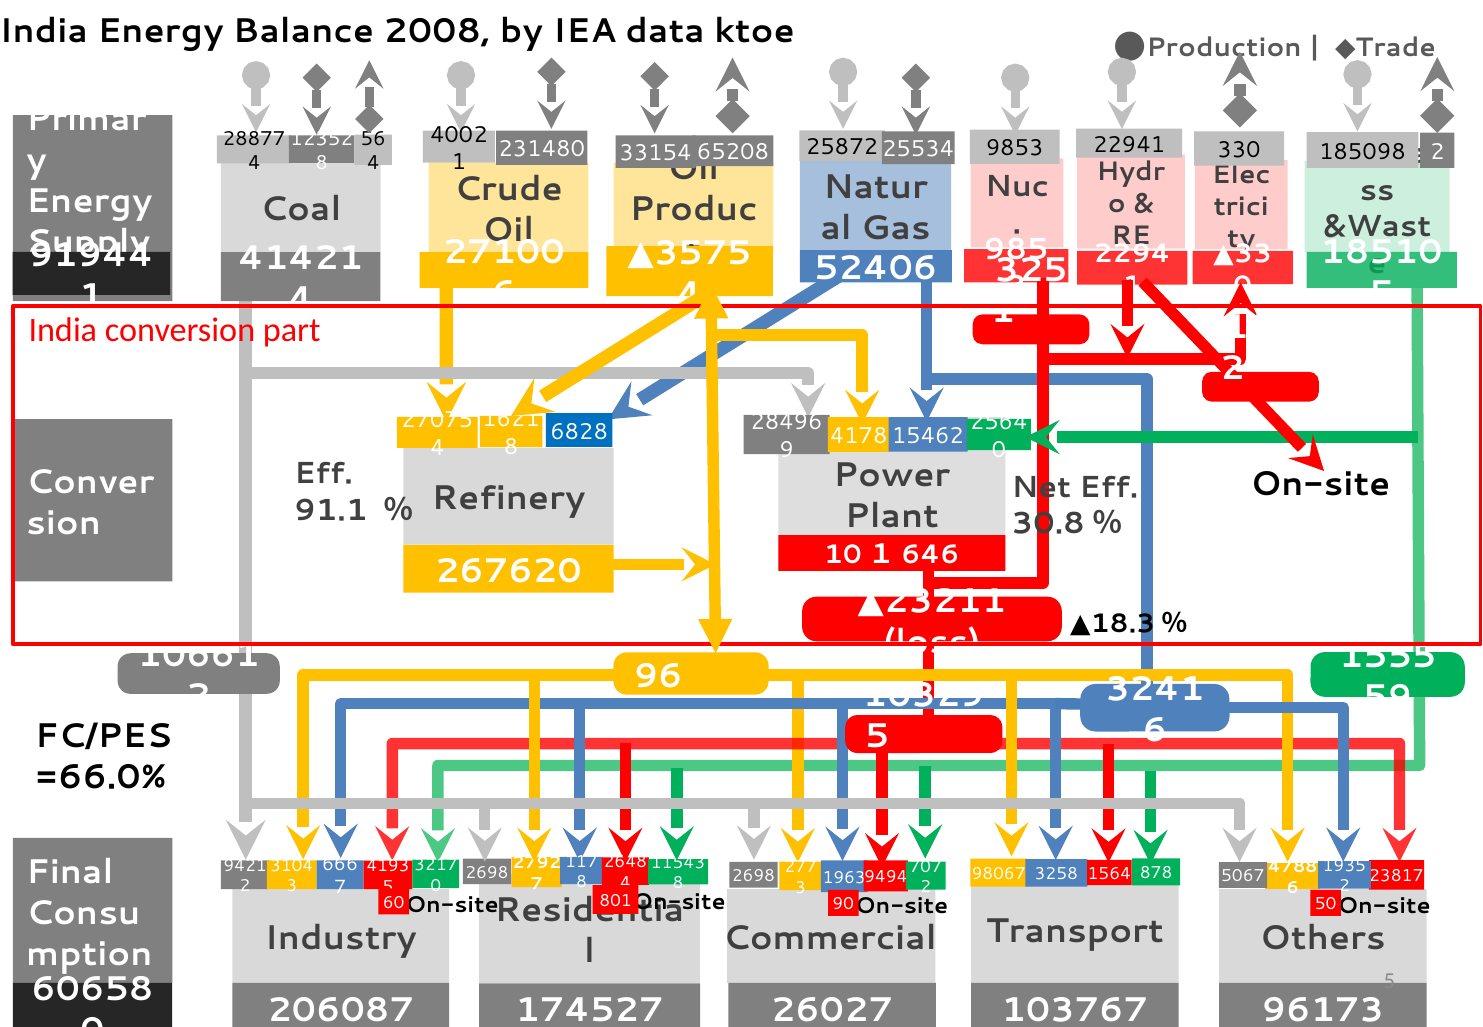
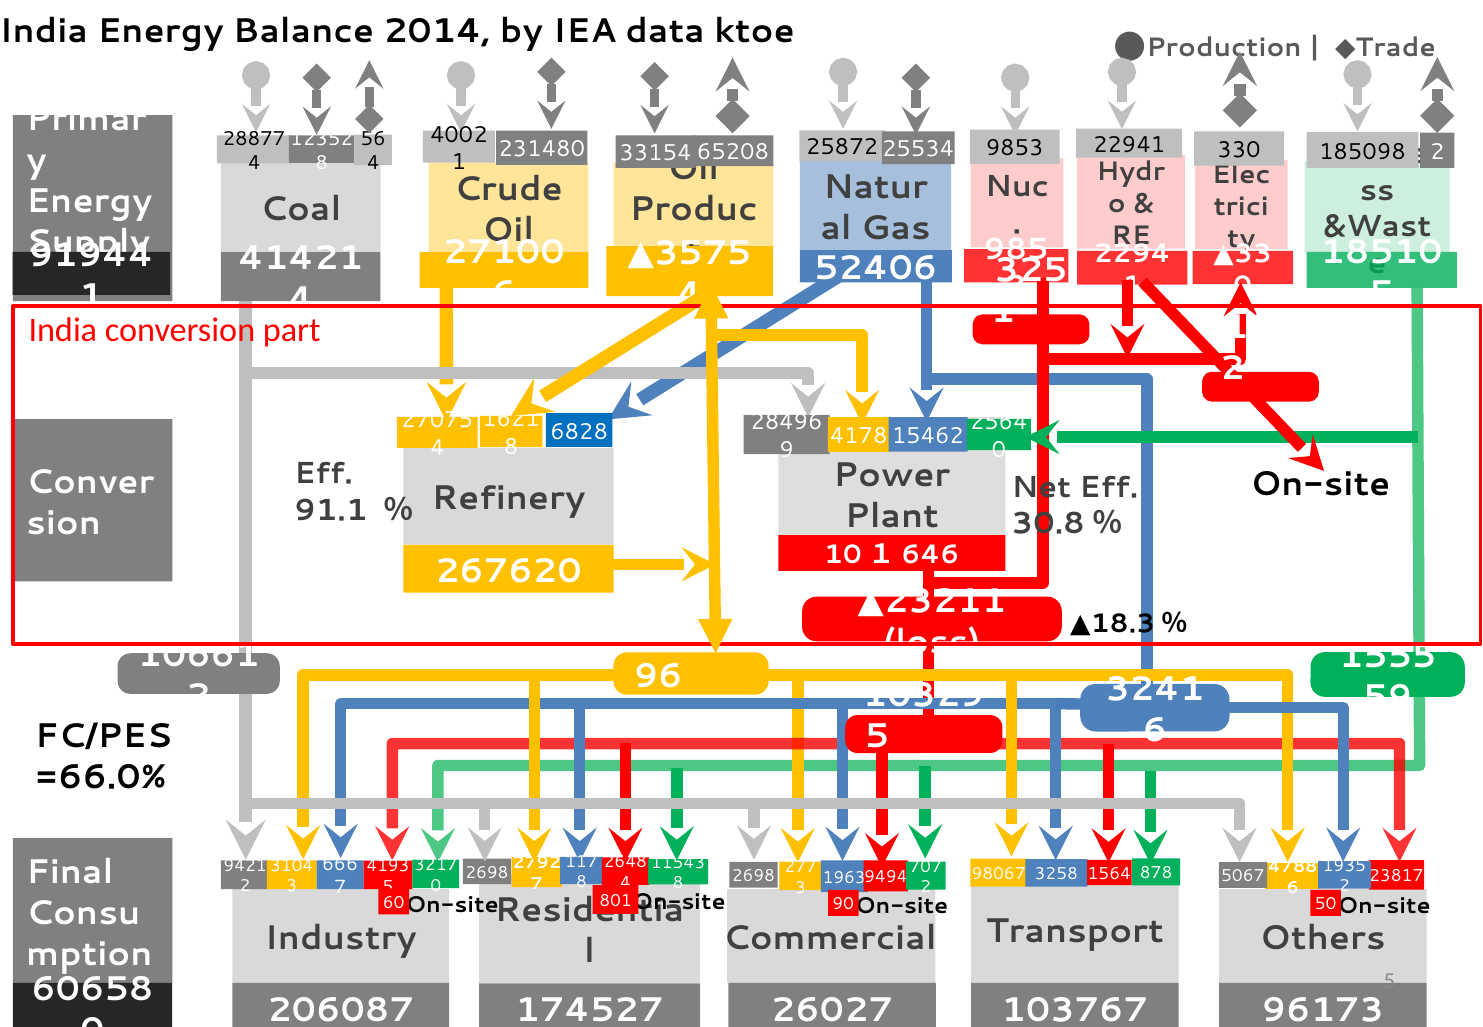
2008: 2008 -> 2014 (437, 31)
